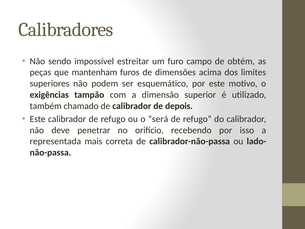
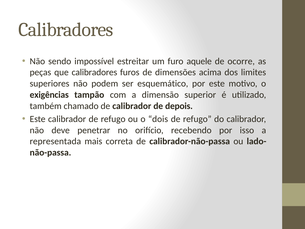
campo: campo -> aquele (199, 61)
obtém: obtém -> ocorre (241, 61)
que mantenham: mantenham -> calibradores (94, 72)
será: será -> dois (158, 119)
